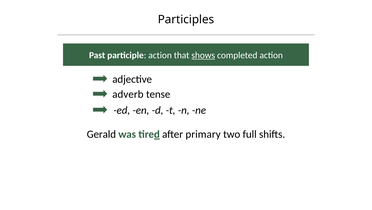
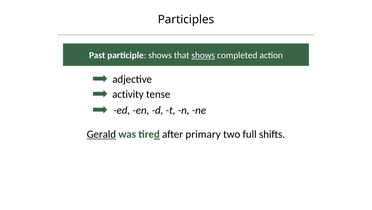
participle action: action -> shows (160, 55)
adverb: adverb -> activity (128, 94)
Gerald underline: none -> present (101, 134)
